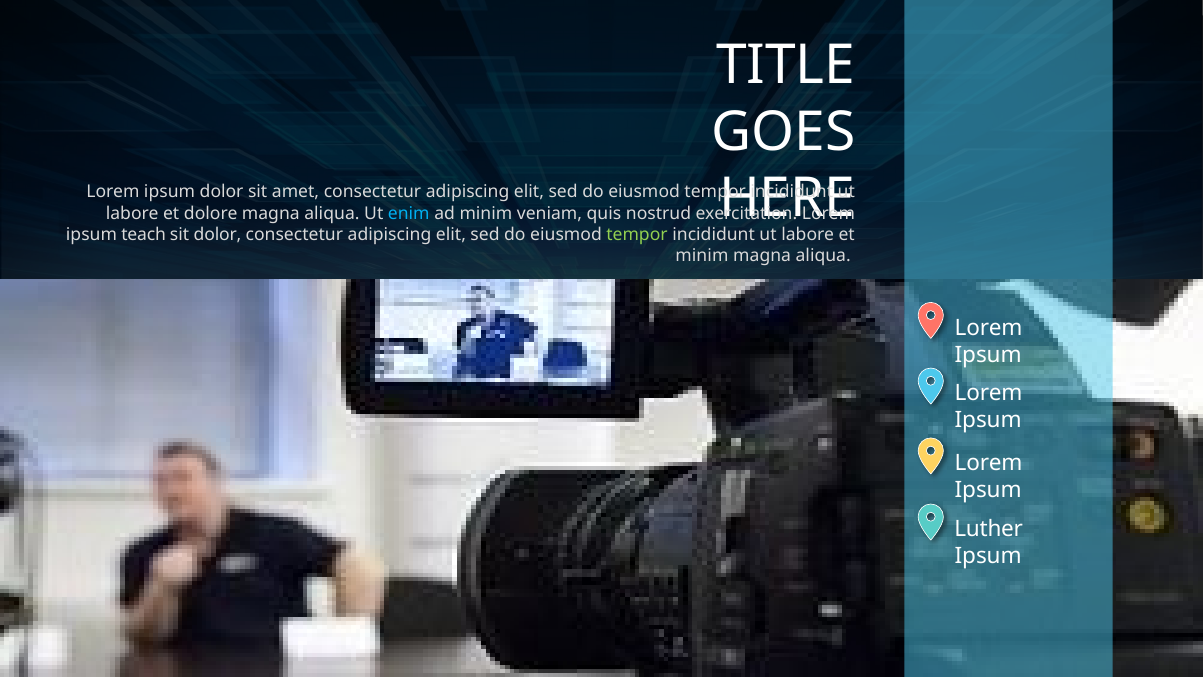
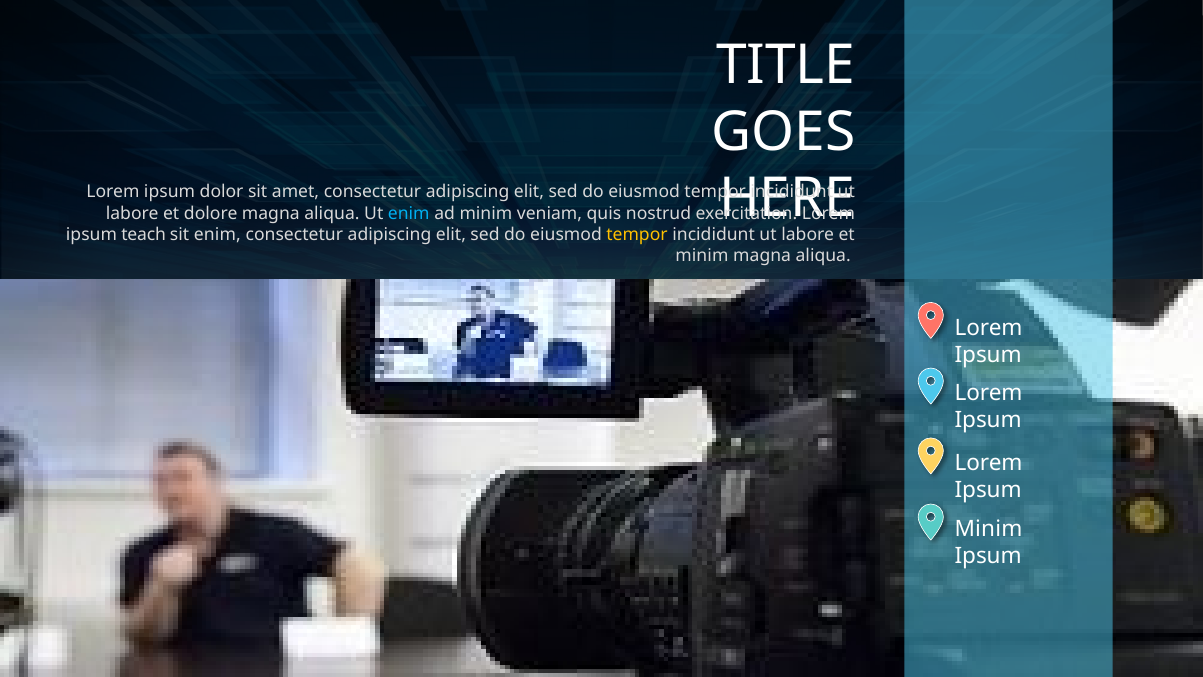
sit dolor: dolor -> enim (217, 234)
tempor colour: light green -> yellow (637, 234)
Luther: Luther -> Minim (988, 529)
